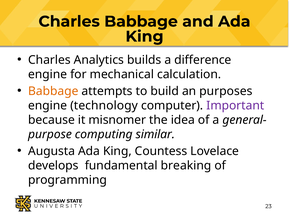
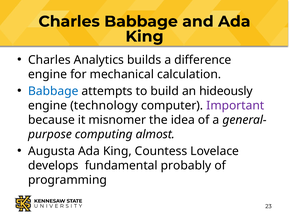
Babbage colour: orange -> blue (53, 91)
purposes: purposes -> hideously (226, 91)
similar: similar -> almost (155, 135)
breaking: breaking -> probably (186, 166)
